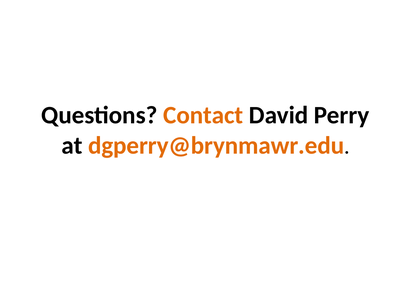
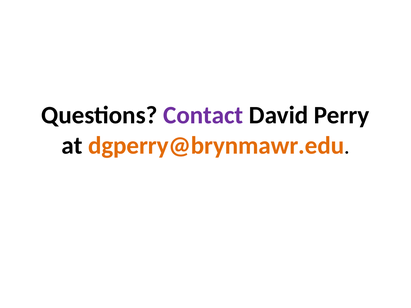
Contact colour: orange -> purple (203, 115)
